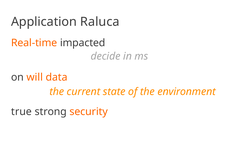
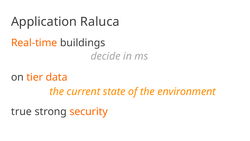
impacted: impacted -> buildings (83, 43)
will: will -> tier (35, 77)
